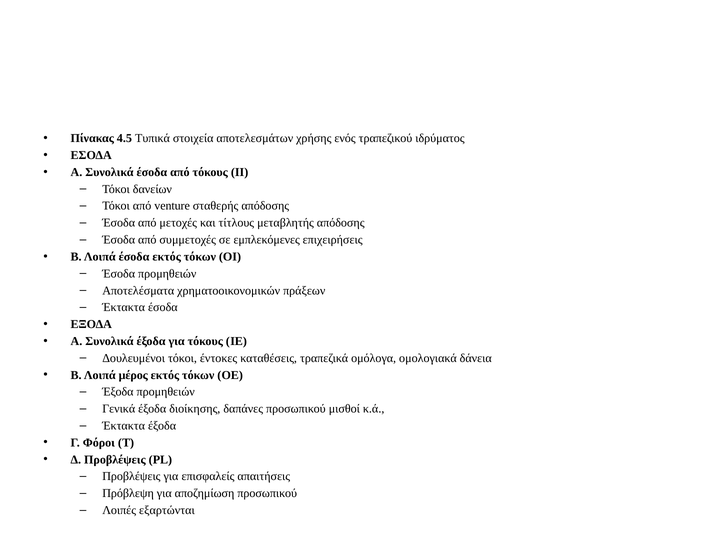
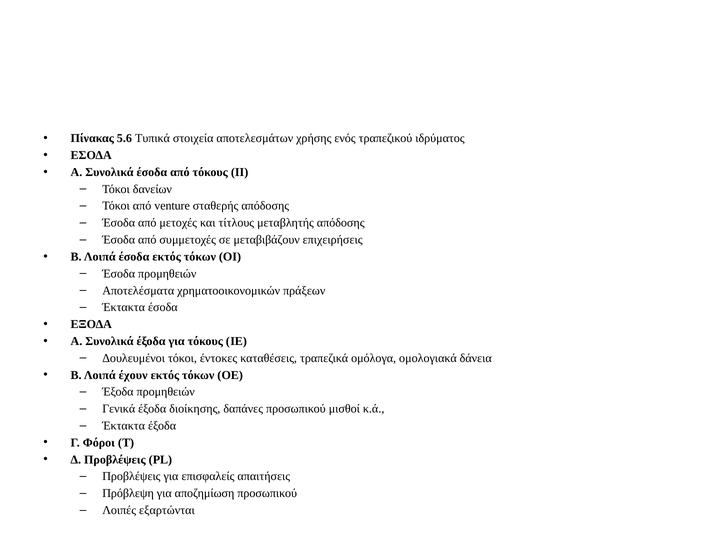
4.5: 4.5 -> 5.6 (124, 138)
εμπλεκόμενες: εμπλεκόμενες -> μεταβιβάζουν (267, 240)
μέρος: μέρος -> έχουν (133, 375)
